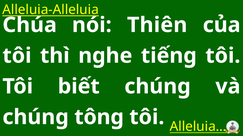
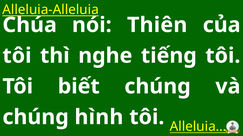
tông: tông -> hình (99, 118)
